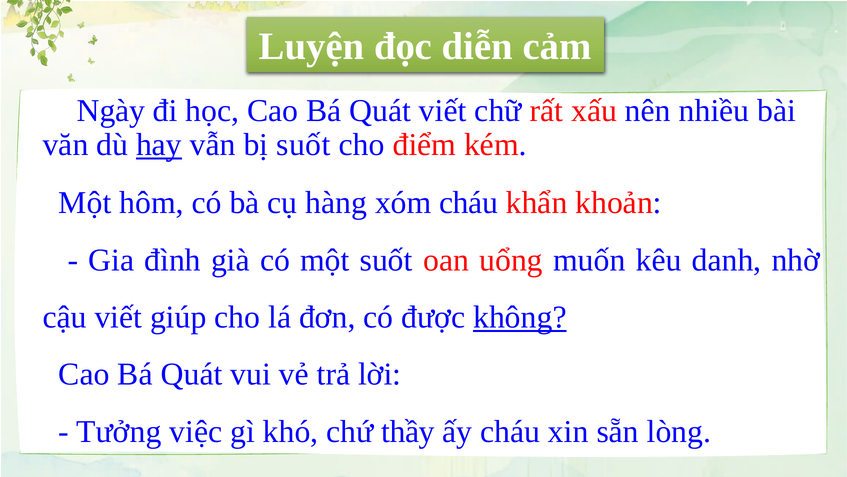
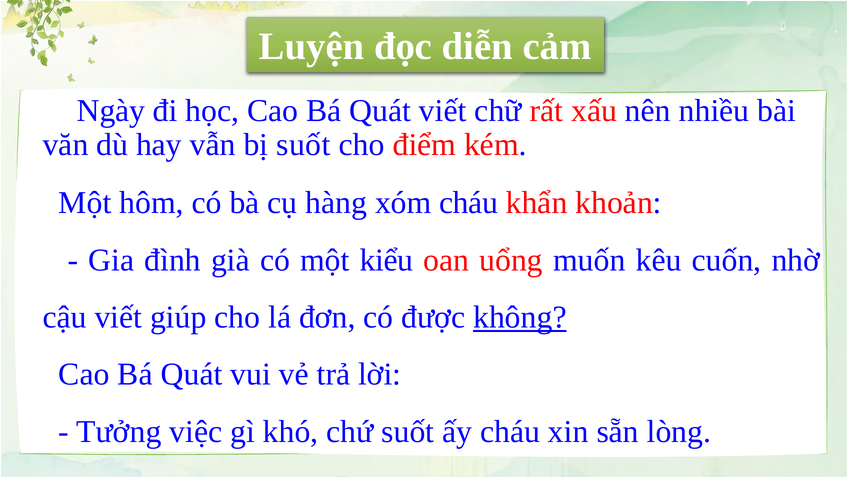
hay underline: present -> none (159, 145)
một suốt: suốt -> kiểu (386, 260)
danh: danh -> cuốn (727, 260)
chứ thầy: thầy -> suốt (408, 431)
